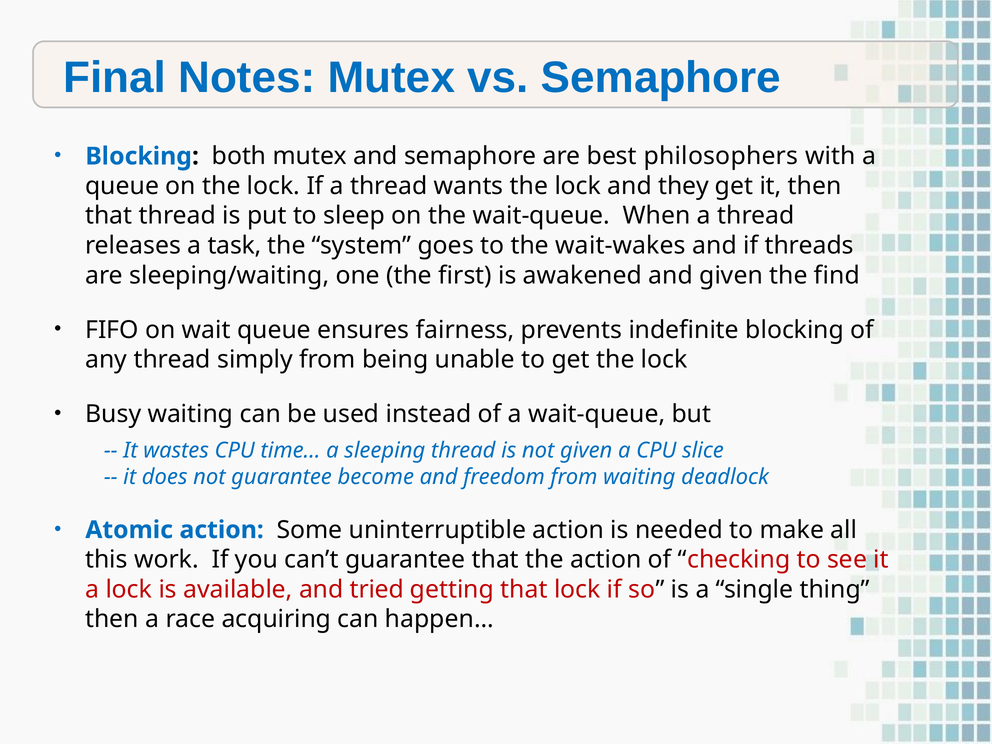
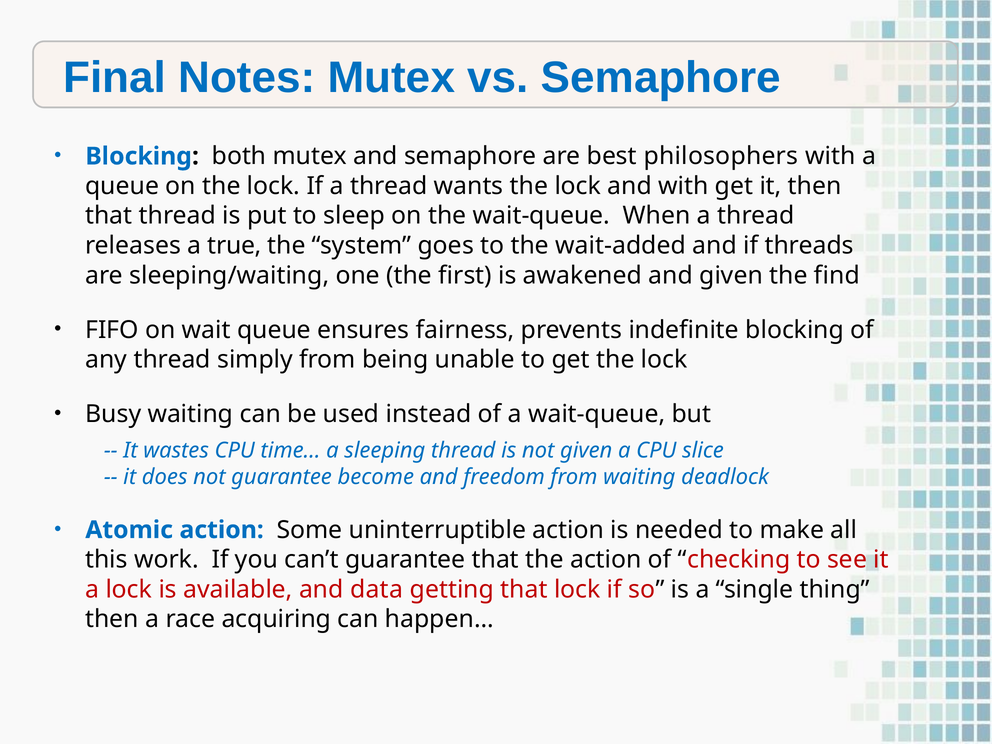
and they: they -> with (683, 186)
task: task -> true (234, 246)
wait-wakes: wait-wakes -> wait-added (621, 246)
tried: tried -> data (377, 589)
